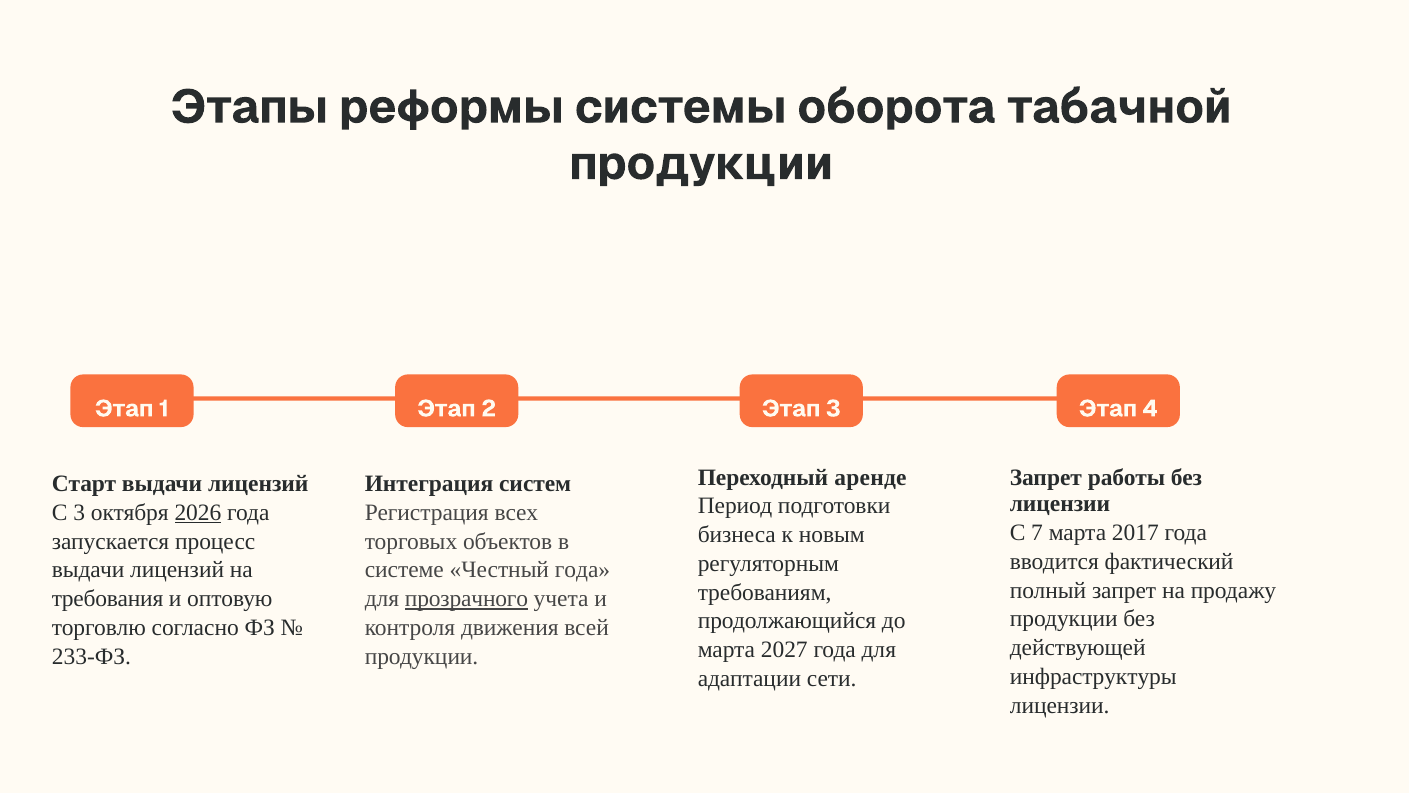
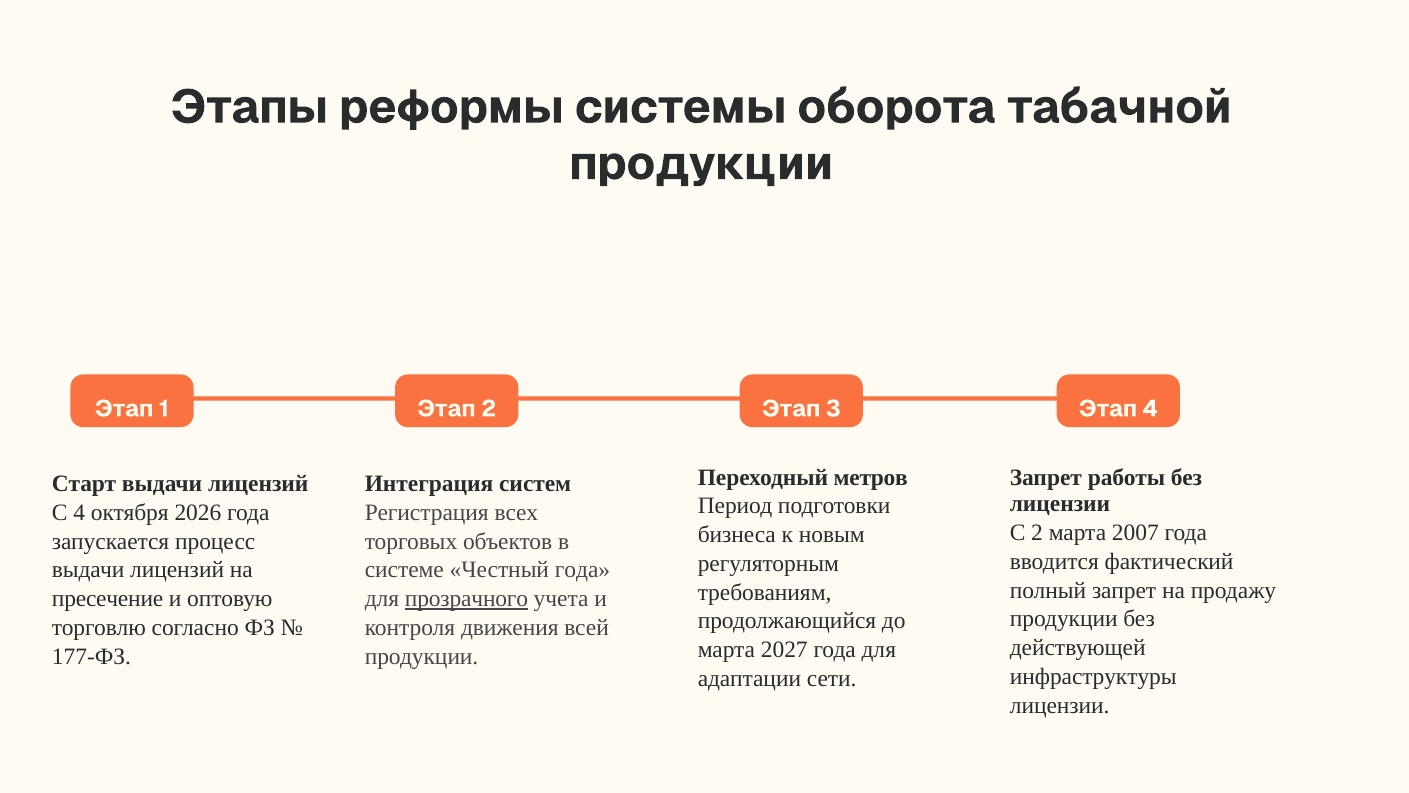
аренде: аренде -> метров (871, 477)
С 3: 3 -> 4 (79, 512)
2026 underline: present -> none (198, 512)
С 7: 7 -> 2 (1037, 533)
2017: 2017 -> 2007 (1135, 533)
требования: требования -> пресечение (108, 599)
233-ФЗ: 233-ФЗ -> 177-ФЗ (91, 656)
